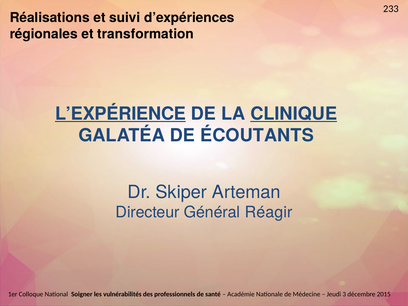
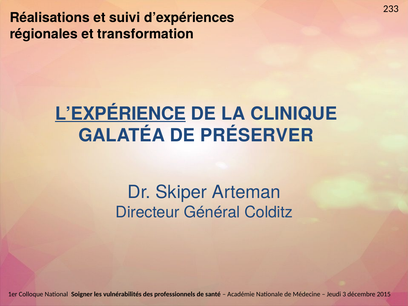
CLINIQUE underline: present -> none (294, 114)
ÉCOUTANTS: ÉCOUTANTS -> PRÉSERVER (257, 136)
Réagir: Réagir -> Colditz (269, 212)
